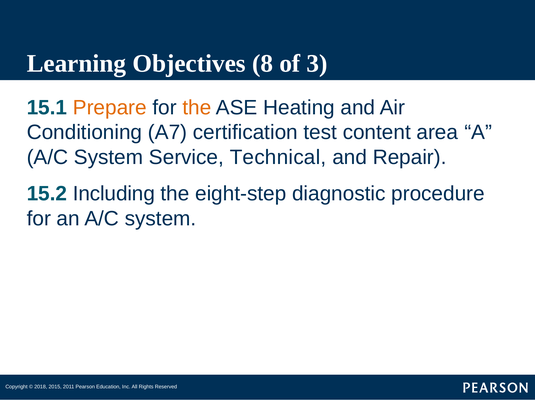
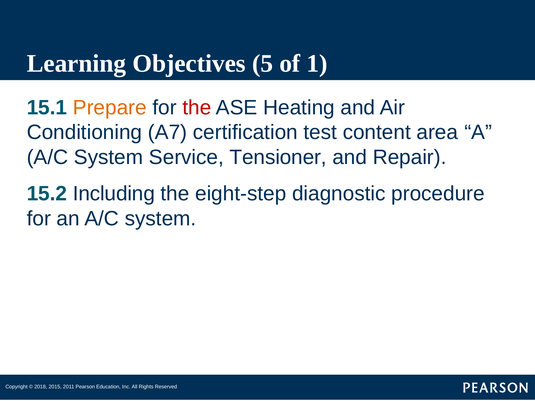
8: 8 -> 5 (263, 63)
3: 3 -> 1 (317, 63)
the colour: orange -> red (197, 108)
Technical: Technical -> Tensioner (278, 158)
